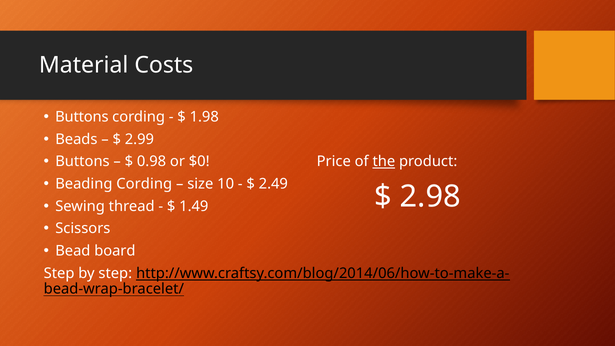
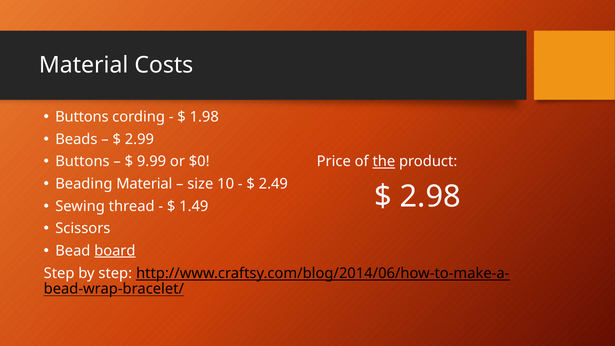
0.98: 0.98 -> 9.99 (152, 162)
Beading Cording: Cording -> Material (144, 184)
board underline: none -> present (115, 251)
